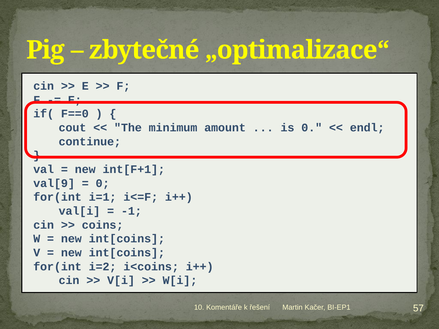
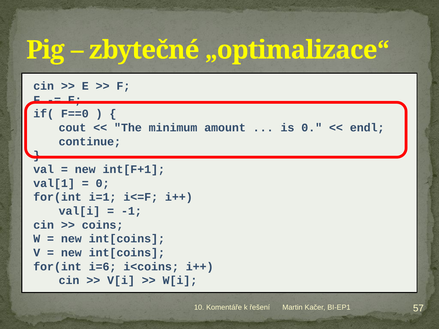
val[9: val[9 -> val[1 (54, 183)
i=2: i=2 -> i=6 (103, 267)
